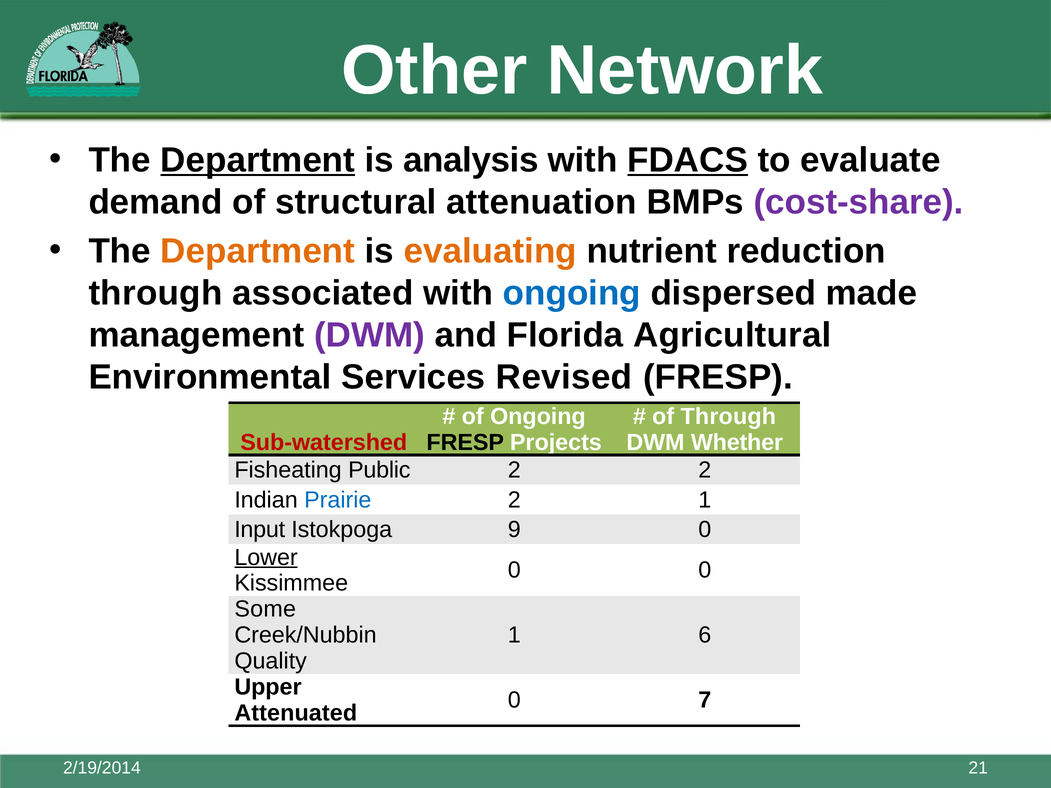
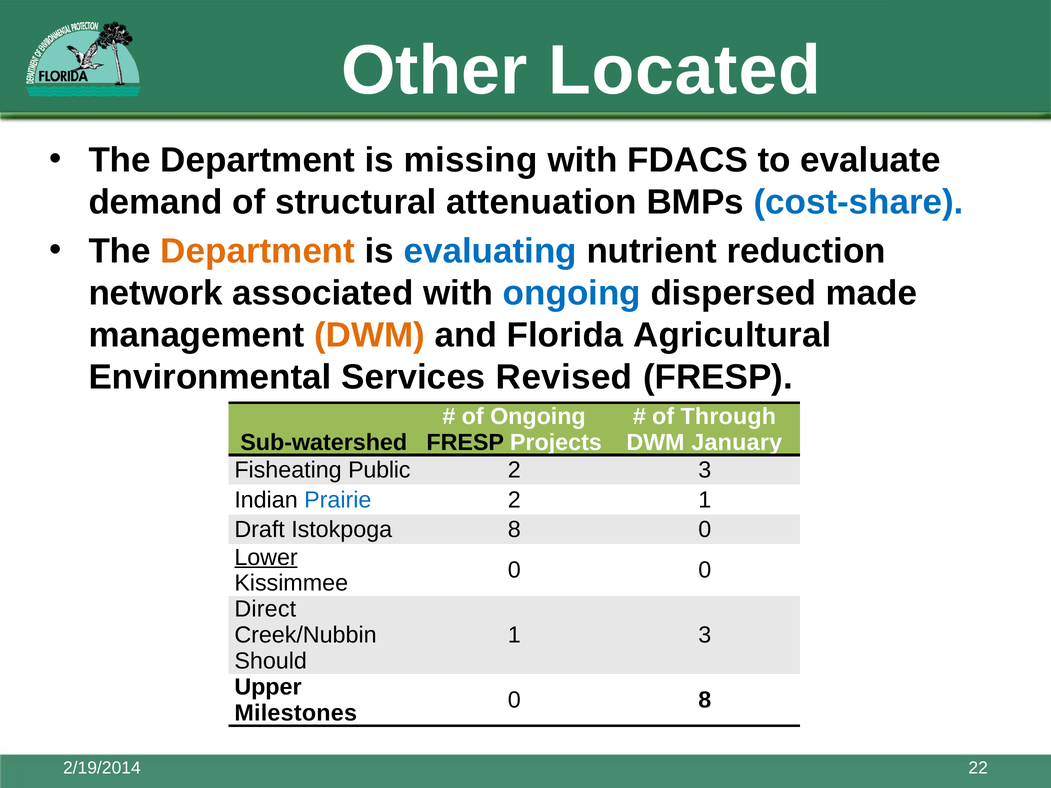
Network: Network -> Located (685, 71)
Department underline: present -> none (258, 160)
analysis: analysis -> missing (471, 160)
FDACS underline: present -> none (688, 160)
cost-share colour: purple -> blue (859, 202)
evaluating colour: orange -> blue (490, 251)
through: through -> network (156, 293)
DWM colour: purple -> orange (370, 335)
Sub-watershed colour: red -> black (324, 443)
Whether: Whether -> January (737, 443)
2 2: 2 -> 3 (705, 470)
Input: Input -> Draft (260, 530)
Istokpoga 9: 9 -> 8 (514, 530)
Some: Some -> Direct (265, 609)
1 6: 6 -> 3 (705, 635)
Quality: Quality -> Should (271, 661)
0 7: 7 -> 8 (705, 700)
Attenuated: Attenuated -> Milestones (296, 713)
21: 21 -> 22 (978, 768)
